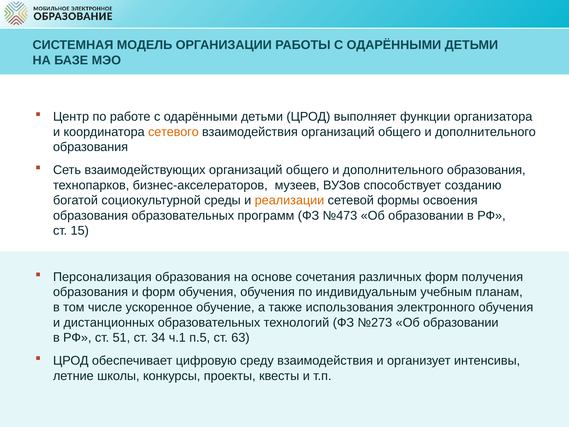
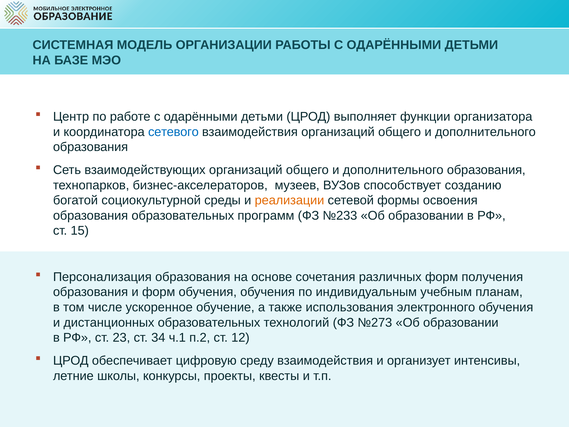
сетевого colour: orange -> blue (173, 132)
№473: №473 -> №233 (340, 216)
51: 51 -> 23 (121, 337)
п.5: п.5 -> п.2 (200, 337)
63: 63 -> 12 (240, 337)
